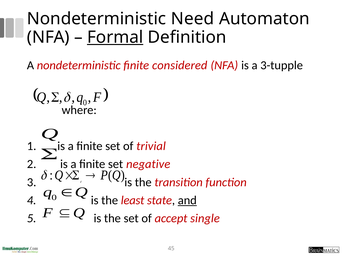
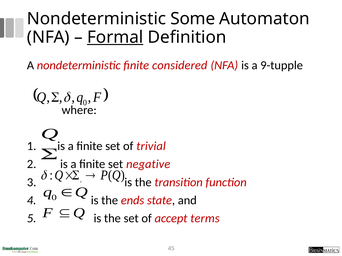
Need: Need -> Some (193, 19)
3-tupple: 3-tupple -> 9-tupple (282, 65)
least: least -> ends (133, 201)
and underline: present -> none (187, 201)
single: single -> terms (205, 219)
